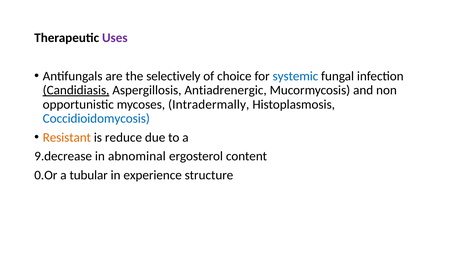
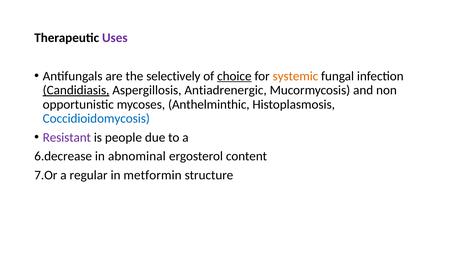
choice underline: none -> present (234, 76)
systemic colour: blue -> orange (295, 76)
Intradermally: Intradermally -> Anthelminthic (209, 104)
Resistant colour: orange -> purple (67, 137)
reduce: reduce -> people (123, 137)
9.decrease: 9.decrease -> 6.decrease (63, 156)
0.Or: 0.Or -> 7.Or (46, 175)
tubular: tubular -> regular (89, 175)
experience: experience -> metformin (153, 175)
